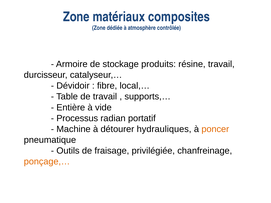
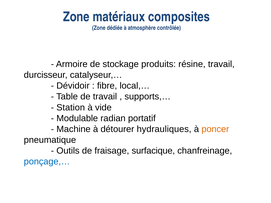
Entière: Entière -> Station (71, 108)
Processus: Processus -> Modulable (77, 118)
privilégiée: privilégiée -> surfacique (153, 151)
ponçage,… colour: orange -> blue (47, 162)
